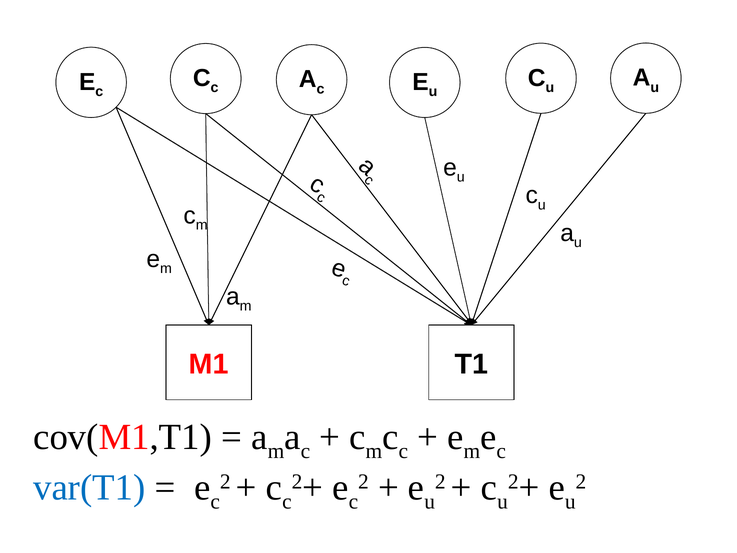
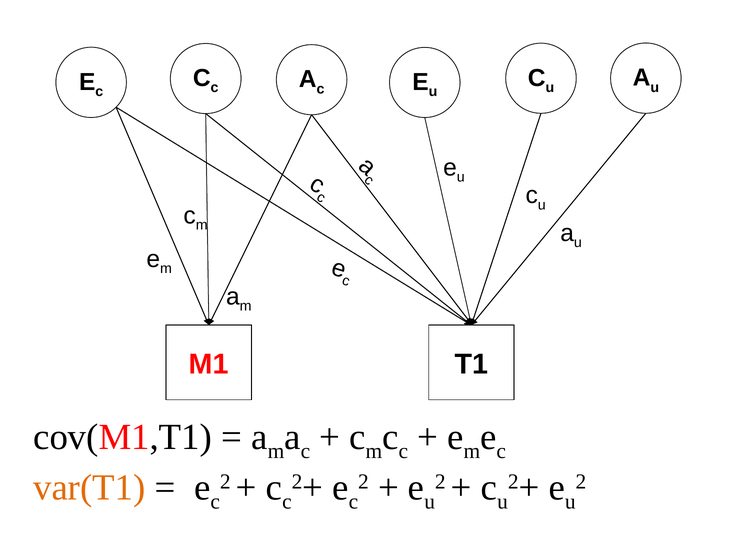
var(T1 colour: blue -> orange (89, 487)
